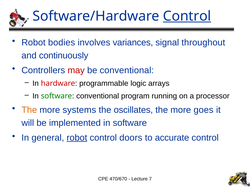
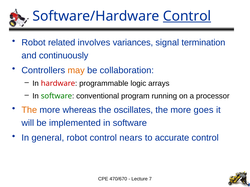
bodies: bodies -> related (62, 43)
throughout: throughout -> termination (203, 43)
may colour: red -> orange (76, 70)
be conventional: conventional -> collaboration (127, 70)
systems: systems -> whereas (79, 110)
robot underline: present -> none (77, 138)
doors: doors -> nears (131, 138)
